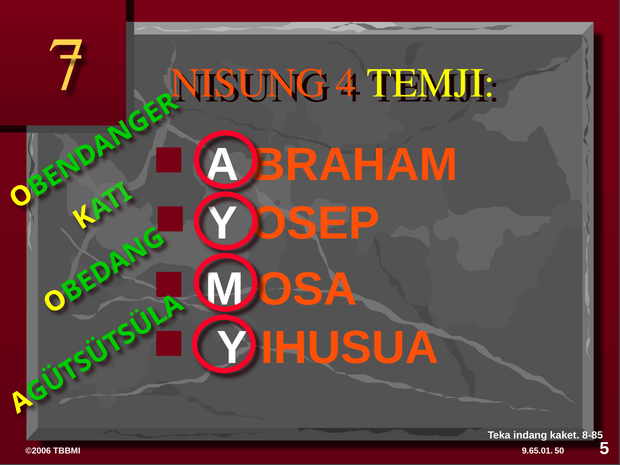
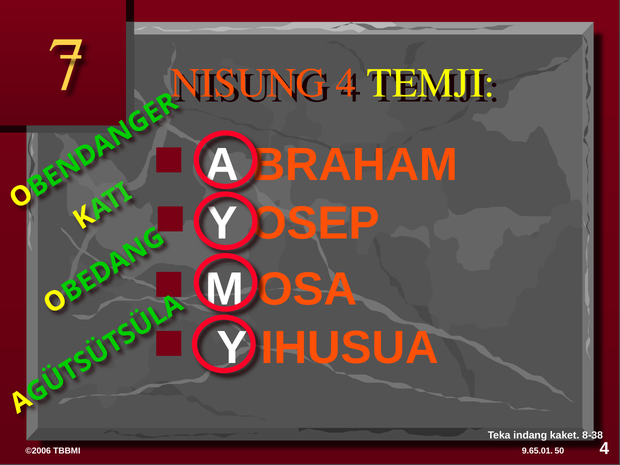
8-85: 8-85 -> 8-38 (593, 435)
50 5: 5 -> 4 (604, 449)
